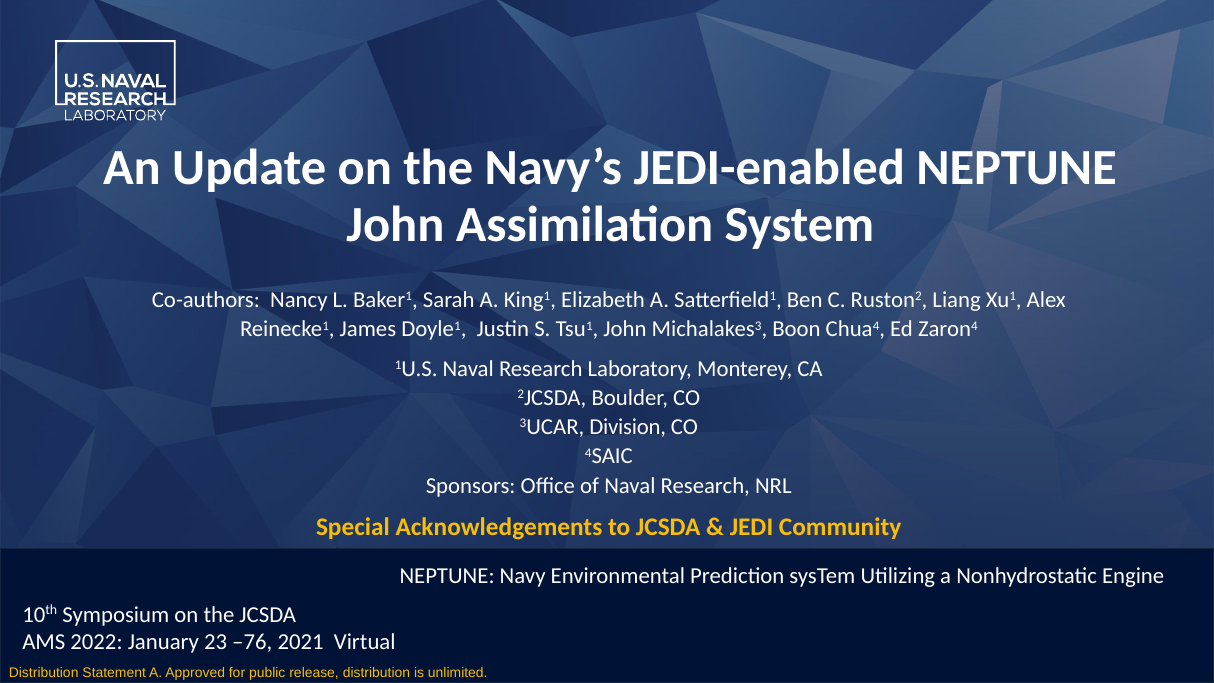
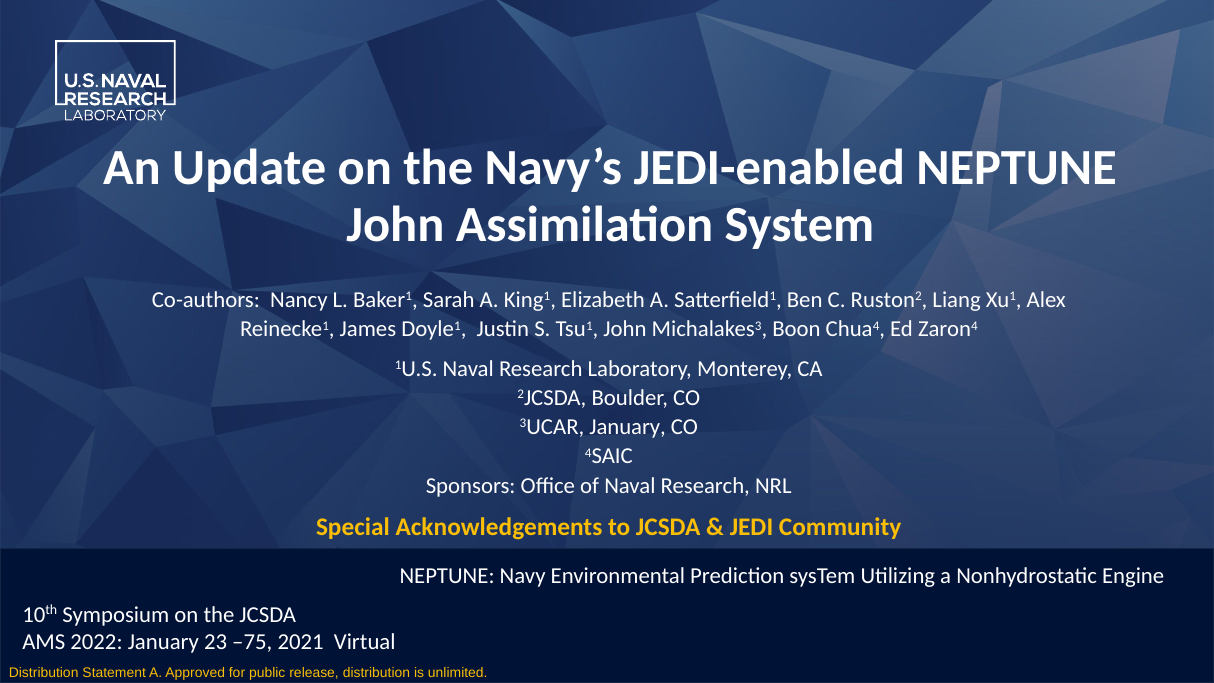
3UCAR Division: Division -> January (628, 427)
–76: –76 -> –75 (252, 642)
